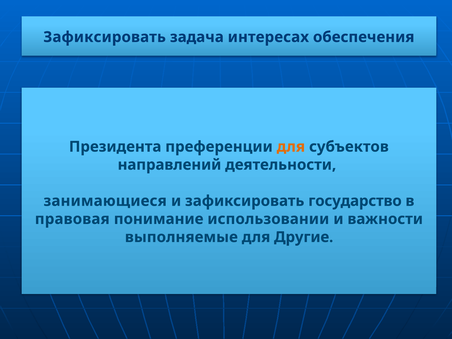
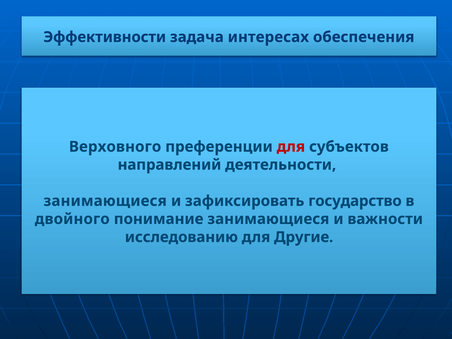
Зафиксировать: Зафиксировать -> Эффективности (105, 37)
Президента: Президента -> Верховного (115, 147)
для colour: orange -> red (291, 147)
правовая: правовая -> двойного (72, 219)
понимание использовании: использовании -> занимающиеся (268, 219)
выполняемые: выполняемые -> исследованию (181, 237)
